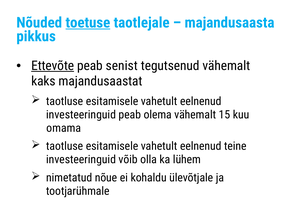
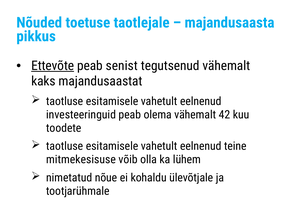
toetuse underline: present -> none (88, 23)
15: 15 -> 42 (225, 115)
omama: omama -> toodete (64, 128)
investeeringuid: investeeringuid -> mitmekesisuse (81, 160)
